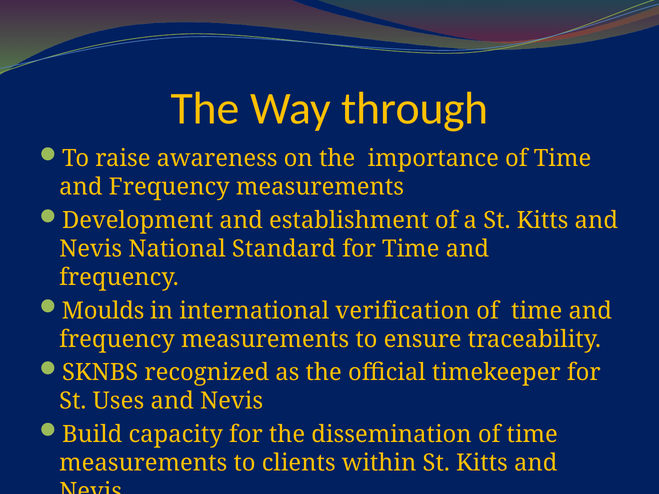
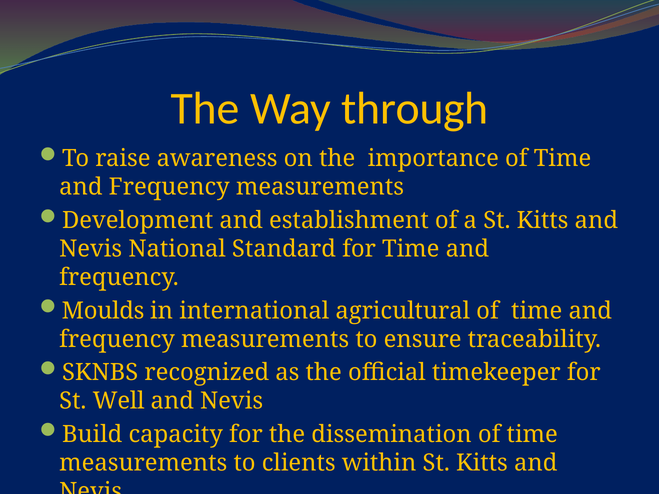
verification: verification -> agricultural (403, 311)
Uses: Uses -> Well (119, 401)
